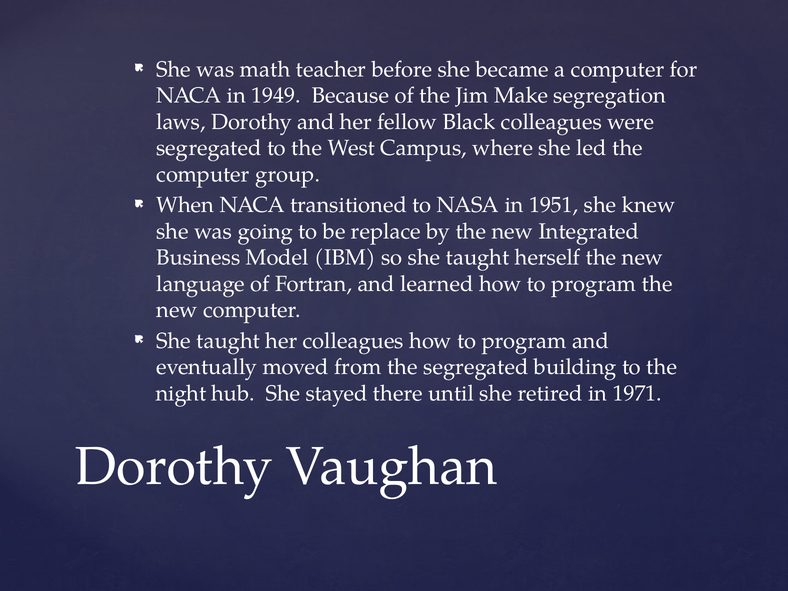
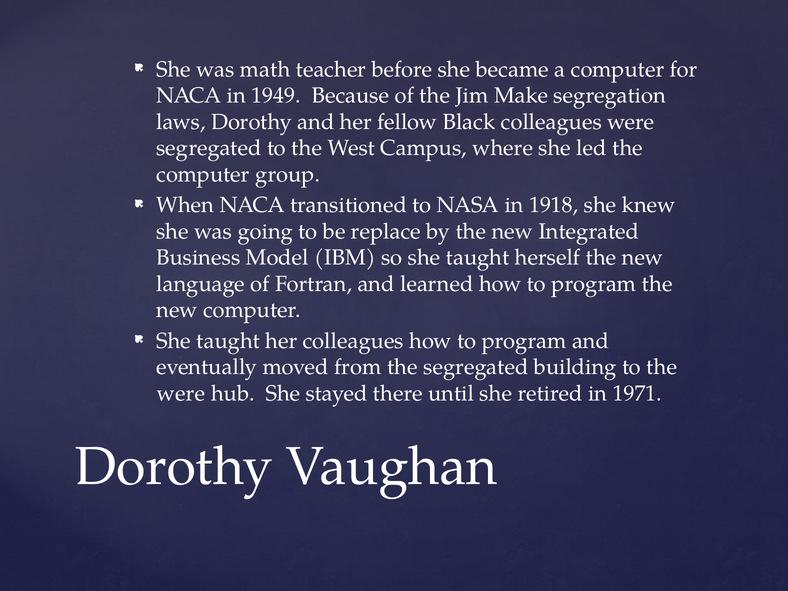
1951: 1951 -> 1918 (554, 205)
night: night -> were (181, 393)
